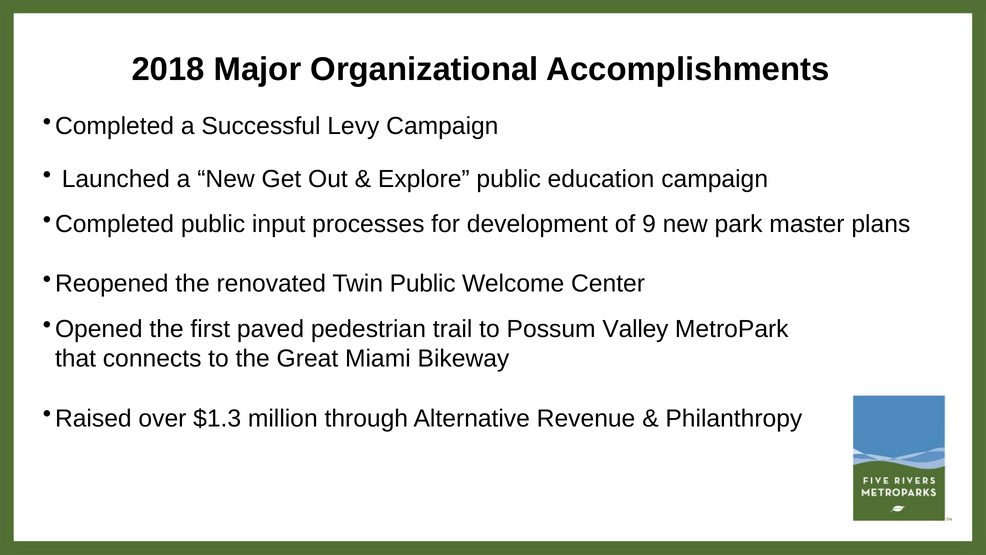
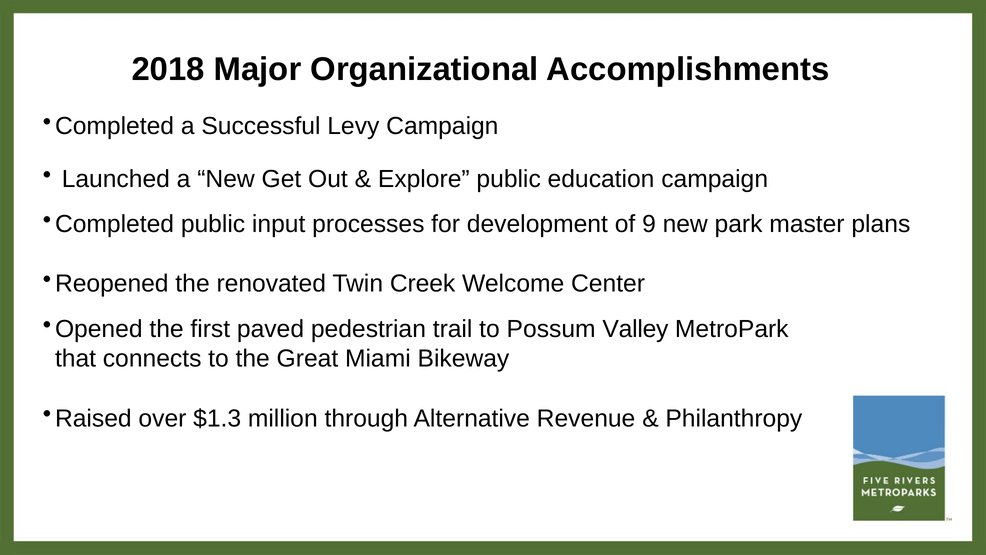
Twin Public: Public -> Creek (423, 284)
